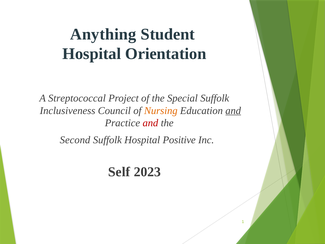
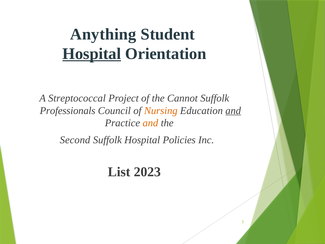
Hospital underline: none -> present (92, 54)
Special: Special -> Cannot (182, 98)
Inclusiveness: Inclusiveness -> Professionals (68, 110)
and colour: red -> orange (150, 123)
Positive: Positive -> Policies (179, 140)
Self: Self -> List (119, 172)
